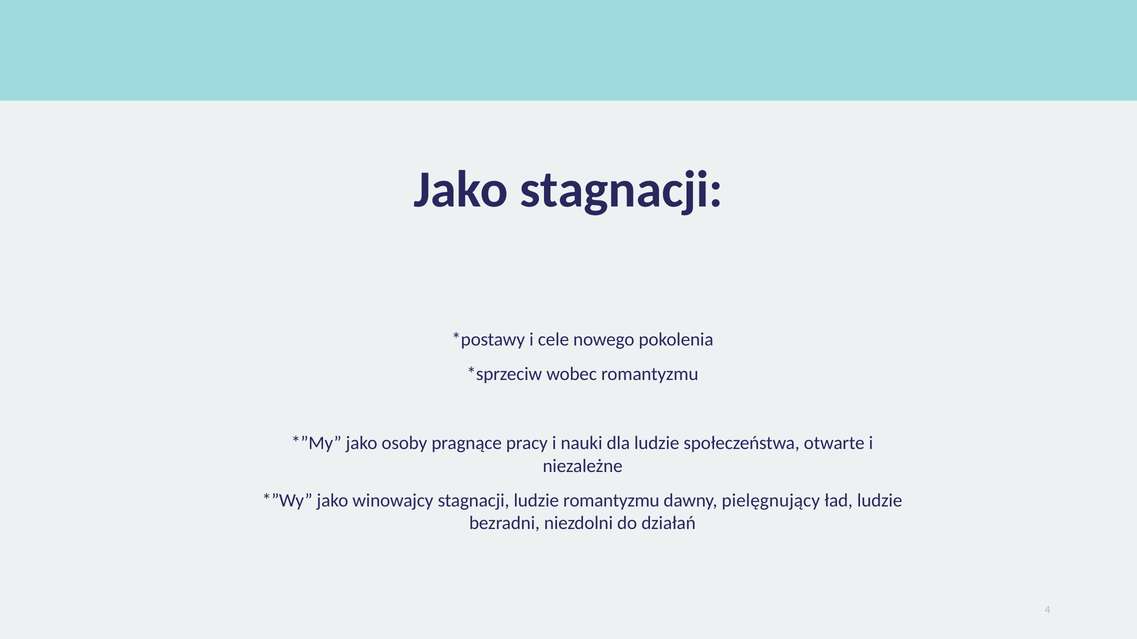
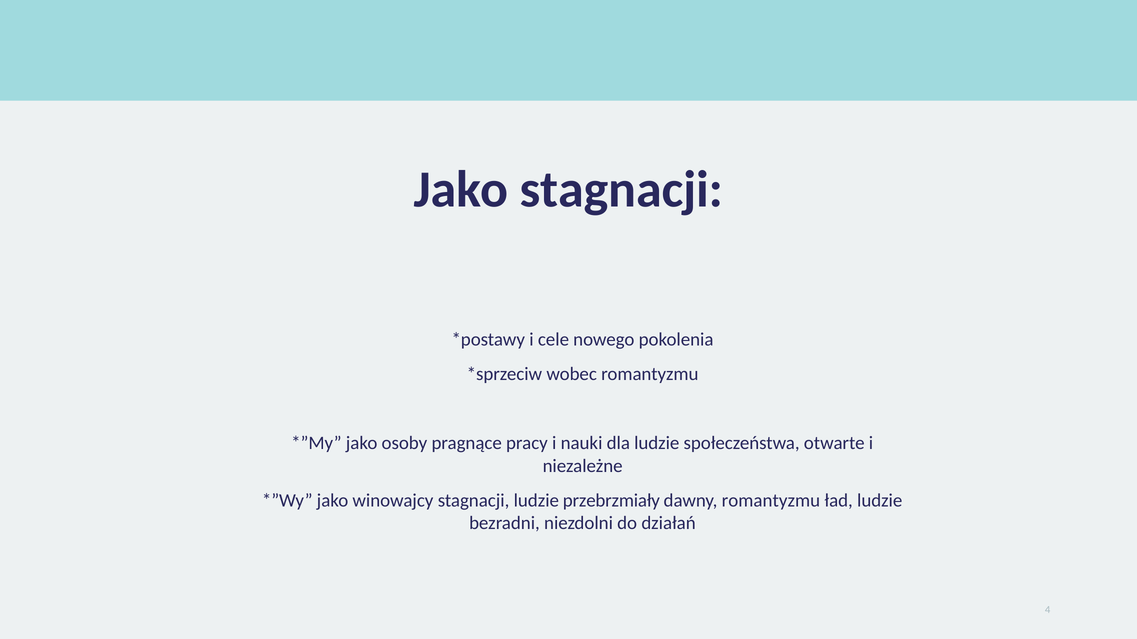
ludzie romantyzmu: romantyzmu -> przebrzmiały (611, 501)
dawny pielęgnujący: pielęgnujący -> romantyzmu (771, 501)
